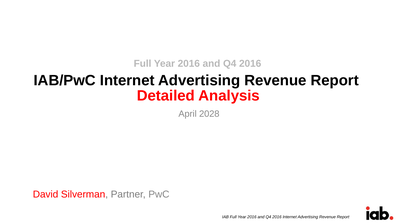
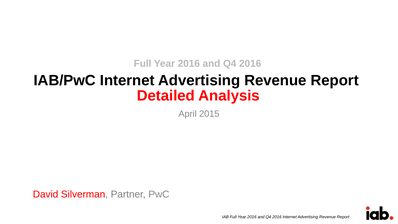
2028: 2028 -> 2015 (209, 114)
